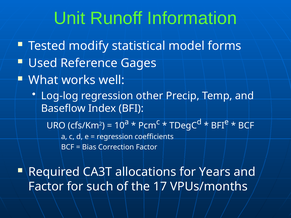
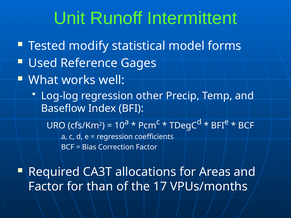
Information: Information -> Intermittent (192, 18)
Years: Years -> Areas (215, 172)
such: such -> than (100, 187)
